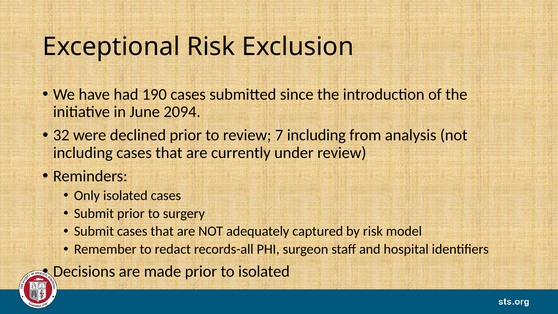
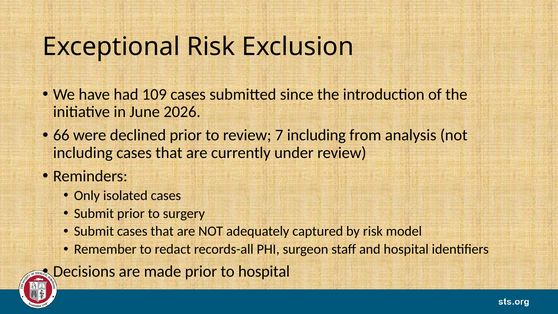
190: 190 -> 109 (154, 94)
2094: 2094 -> 2026 (182, 112)
32: 32 -> 66 (61, 135)
to isolated: isolated -> hospital (264, 271)
